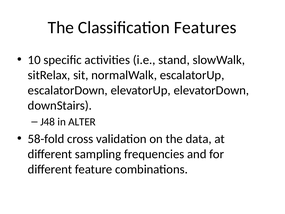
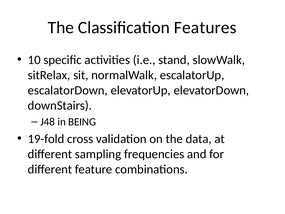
ALTER: ALTER -> BEING (82, 122)
58-fold: 58-fold -> 19-fold (46, 139)
